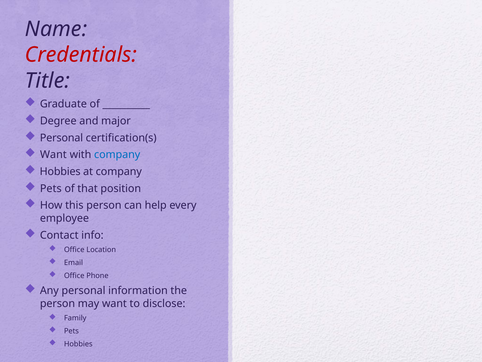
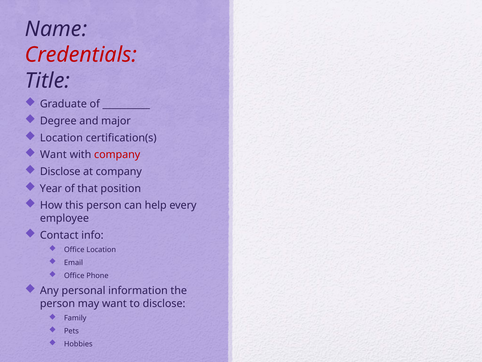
Personal: Personal -> Location (61, 138)
company colour: blue -> red (117, 155)
Hobbies: Hobbies -> Disclose (60, 171)
Pets: Pets -> Year (51, 188)
